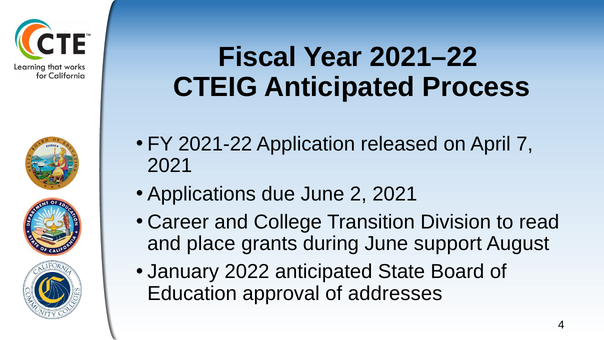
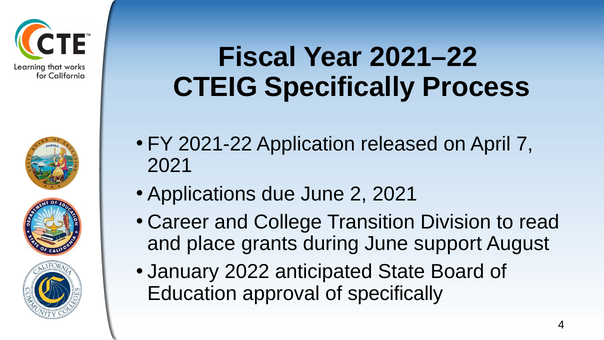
CTEIG Anticipated: Anticipated -> Specifically (340, 87)
of addresses: addresses -> specifically (395, 293)
